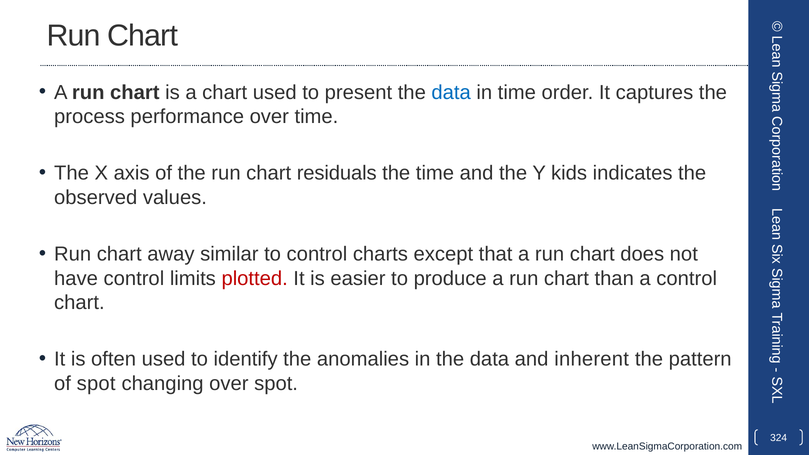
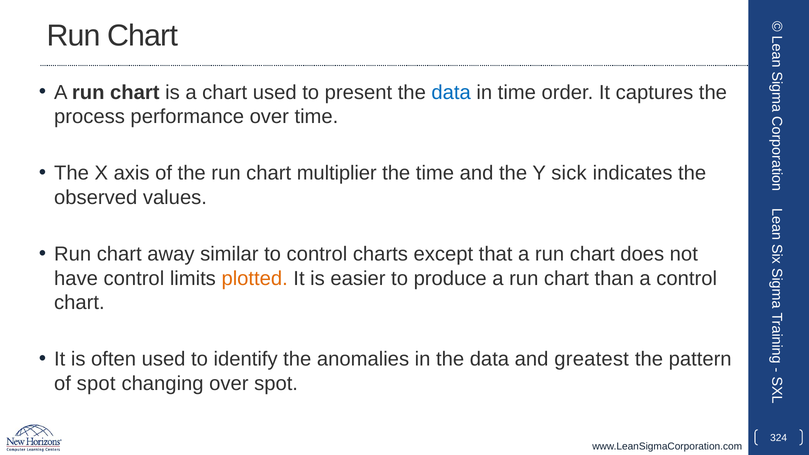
residuals: residuals -> multiplier (337, 173)
kids: kids -> sick (569, 173)
plotted colour: red -> orange (255, 278)
inherent: inherent -> greatest (592, 359)
